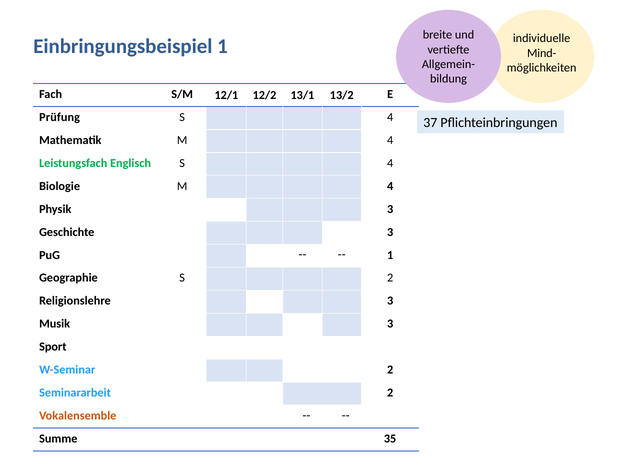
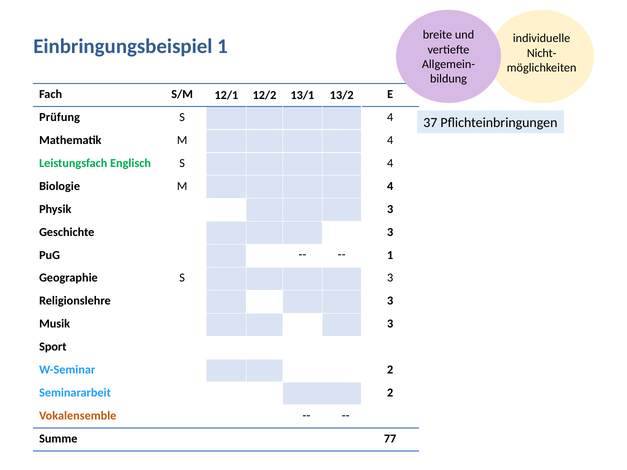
Mind-: Mind- -> Nicht- (542, 53)
S 2: 2 -> 3 (390, 278)
35: 35 -> 77 (390, 439)
